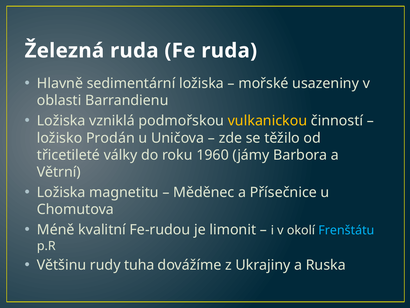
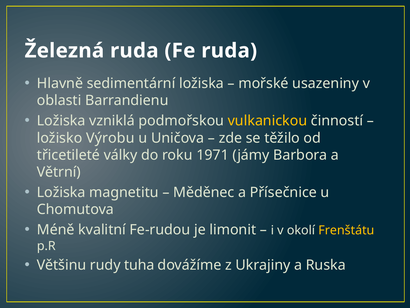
Prodán: Prodán -> Výrobu (110, 138)
1960: 1960 -> 1971 (213, 155)
Frenštátu colour: light blue -> yellow (346, 230)
